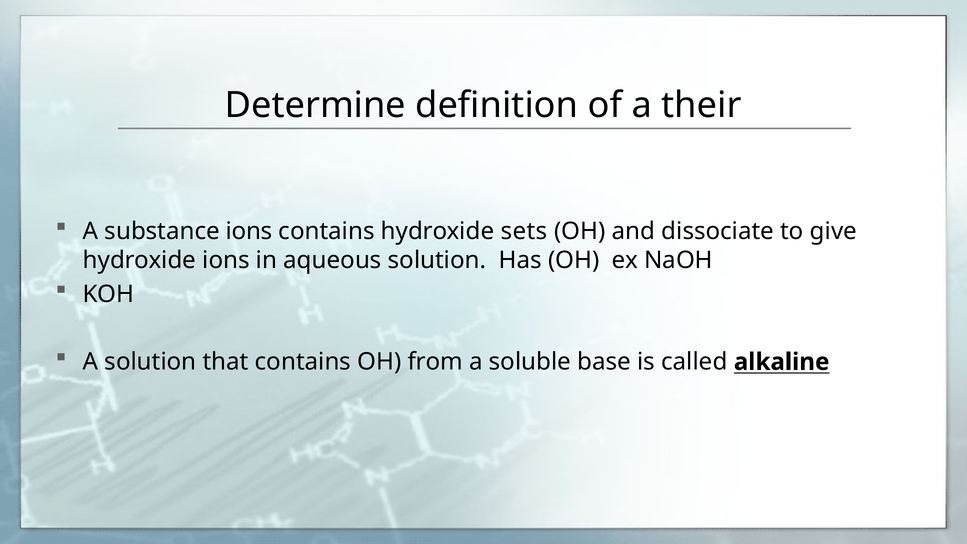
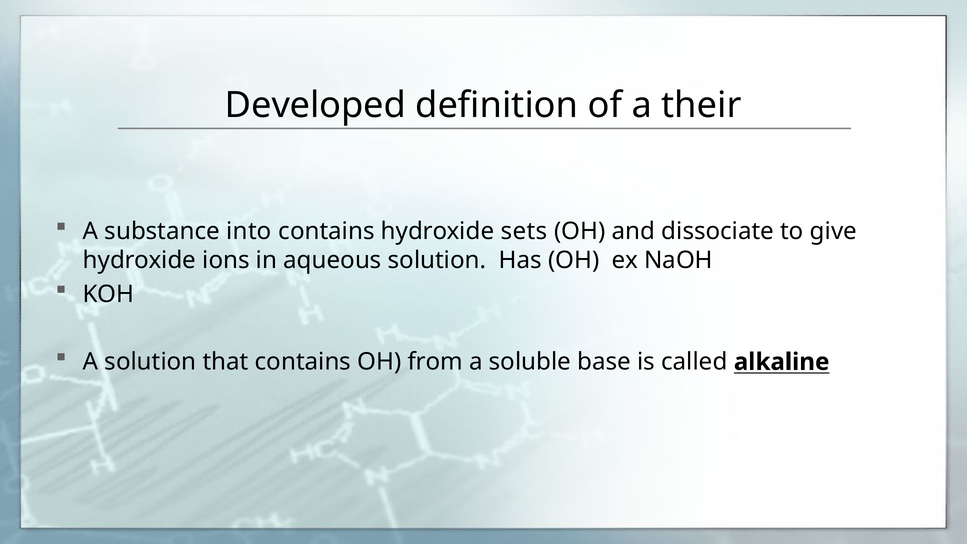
Determine: Determine -> Developed (315, 105)
substance ions: ions -> into (249, 231)
